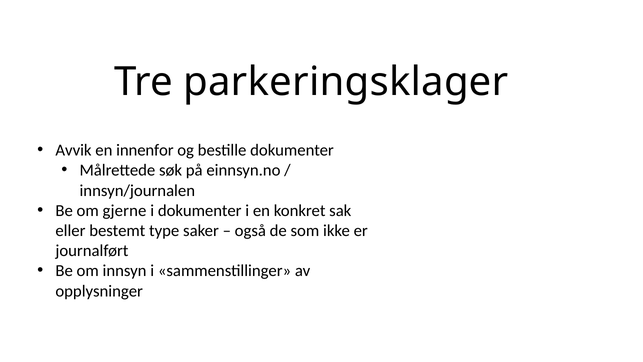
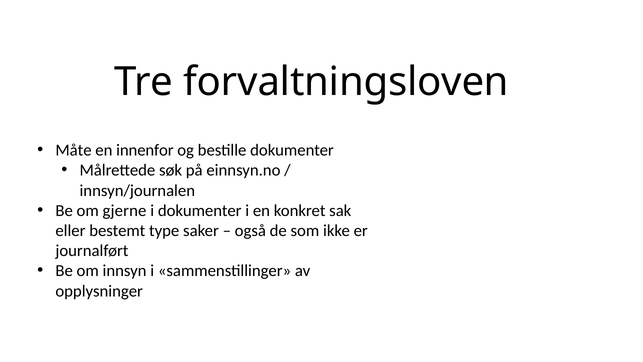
parkeringsklager: parkeringsklager -> forvaltningsloven (346, 82)
Avvik: Avvik -> Måte (74, 150)
